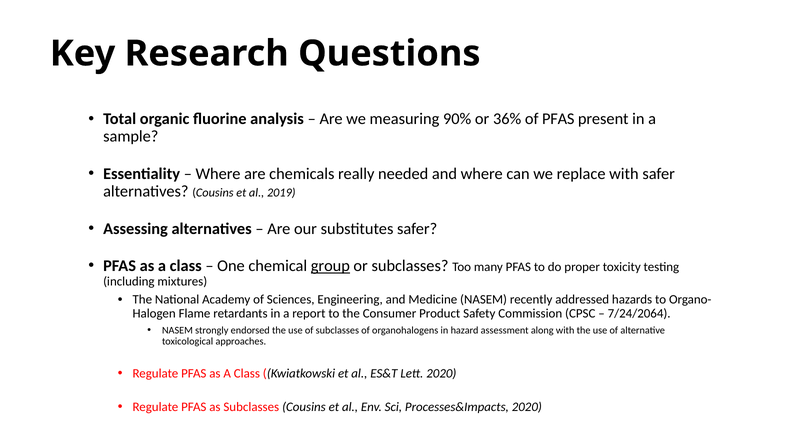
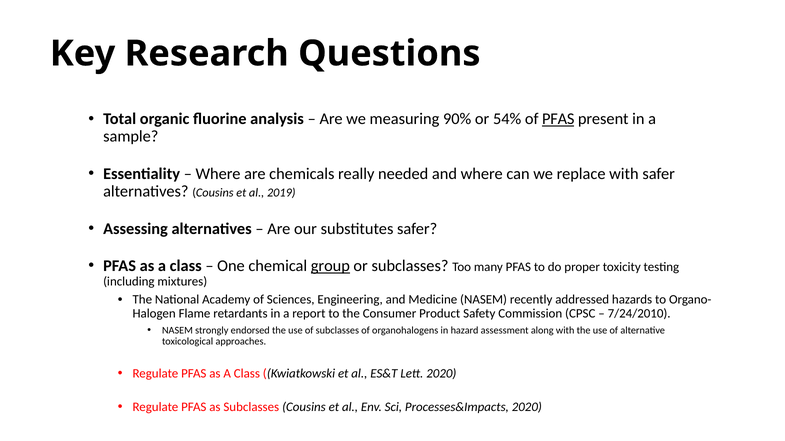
36%: 36% -> 54% (507, 119)
PFAS underline: none -> present (558, 119)
7/24/2064: 7/24/2064 -> 7/24/2010 (639, 314)
